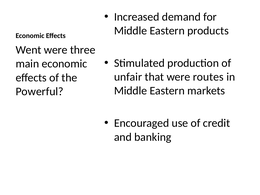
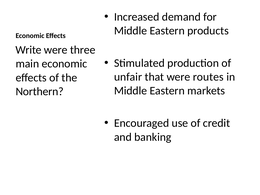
Went: Went -> Write (28, 50)
Powerful: Powerful -> Northern (40, 91)
